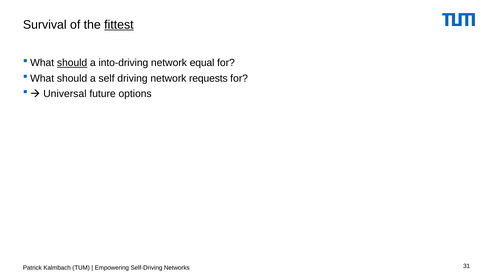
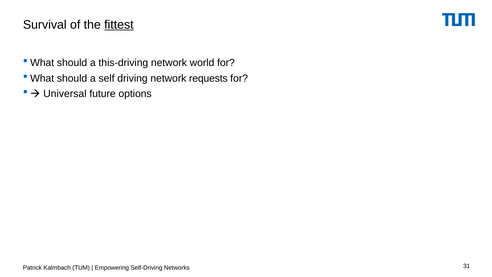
should underline: present -> none (72, 63)
into-driving: into-driving -> this-driving (123, 63)
equal: equal -> world (202, 63)
